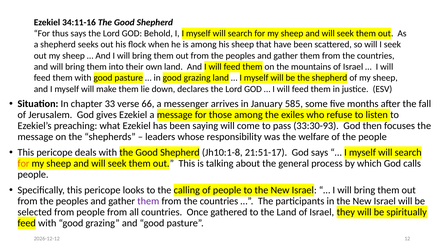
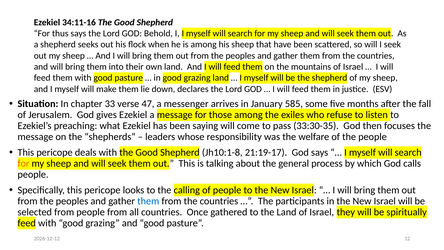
66: 66 -> 47 (148, 104)
33:30-93: 33:30-93 -> 33:30-35 (316, 126)
21:51-17: 21:51-17 -> 21:19-17 (266, 152)
them colour: purple -> blue (148, 201)
